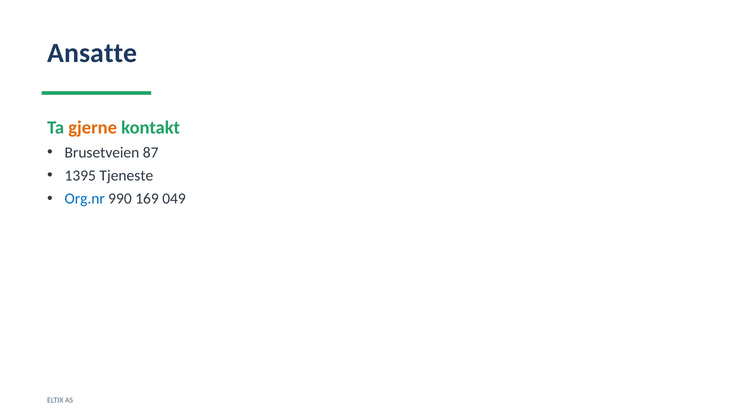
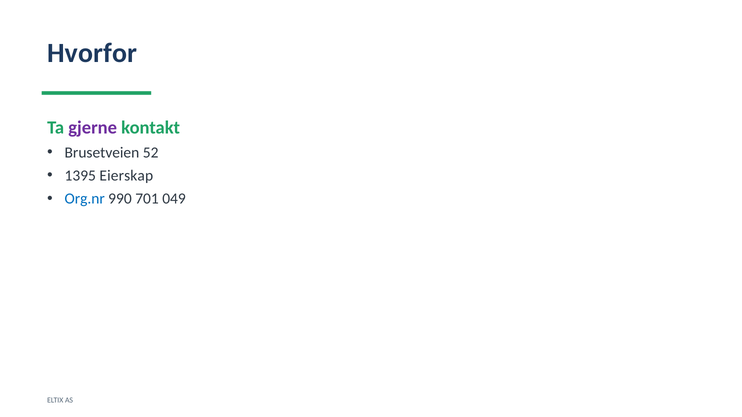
Ansatte: Ansatte -> Hvorfor (92, 53)
gjerne colour: orange -> purple (93, 128)
87: 87 -> 52 (151, 153)
Tjeneste: Tjeneste -> Eierskap (126, 176)
169: 169 -> 701 (147, 199)
